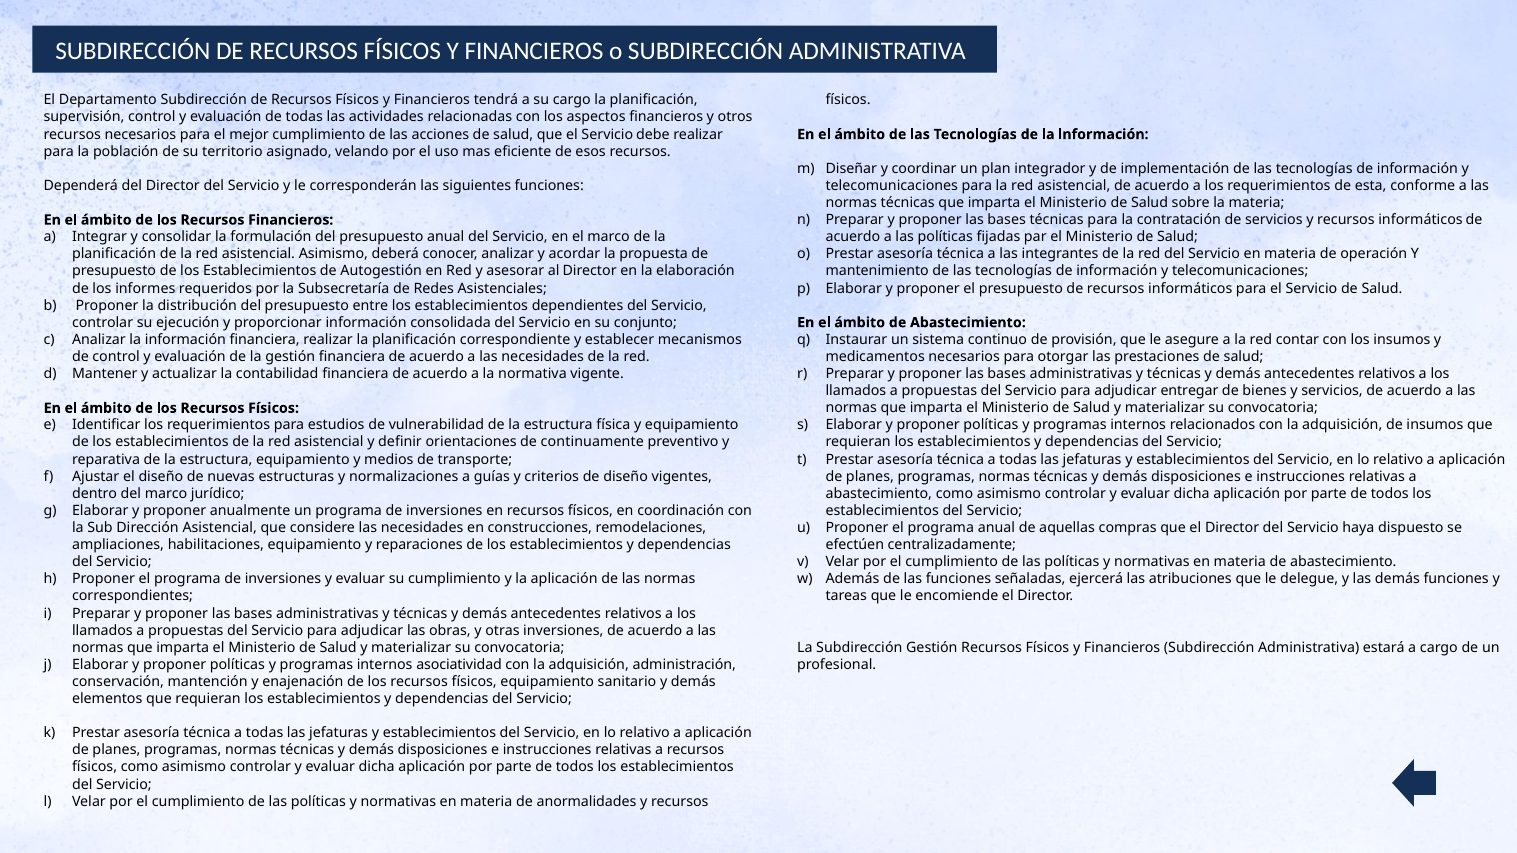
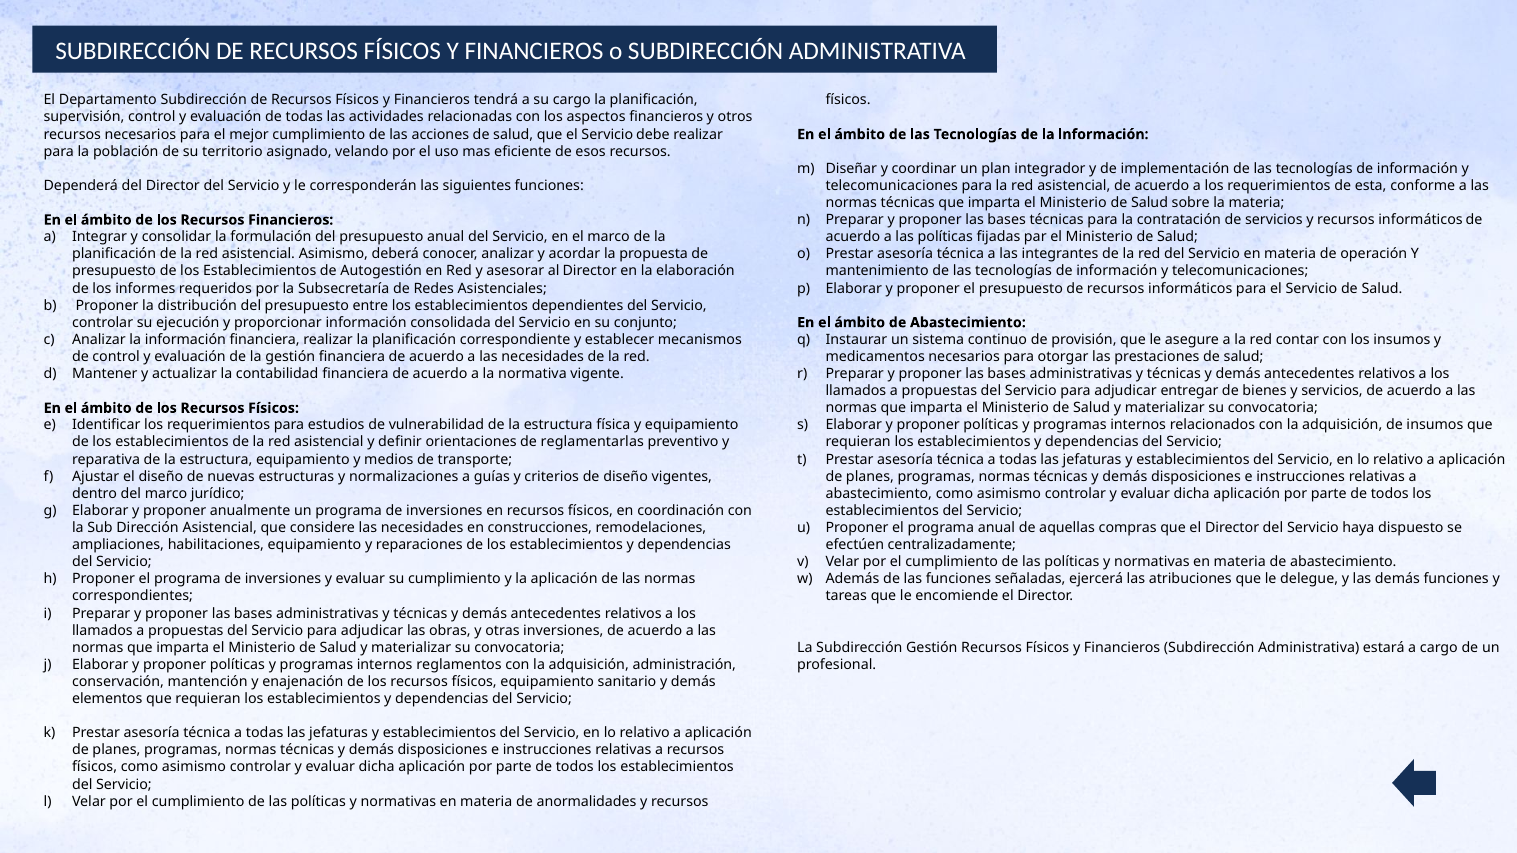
continuamente: continuamente -> reglamentarlas (592, 442)
asociatividad: asociatividad -> reglamentos (459, 665)
